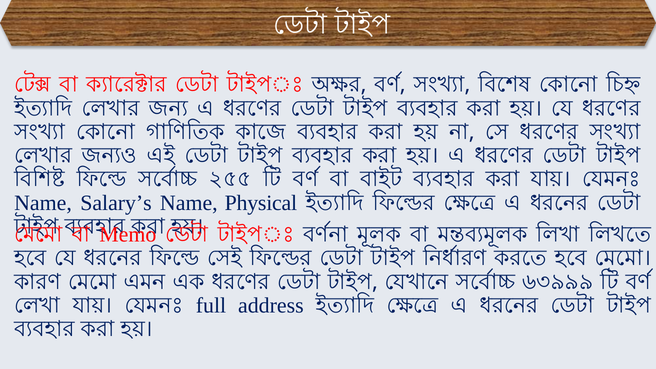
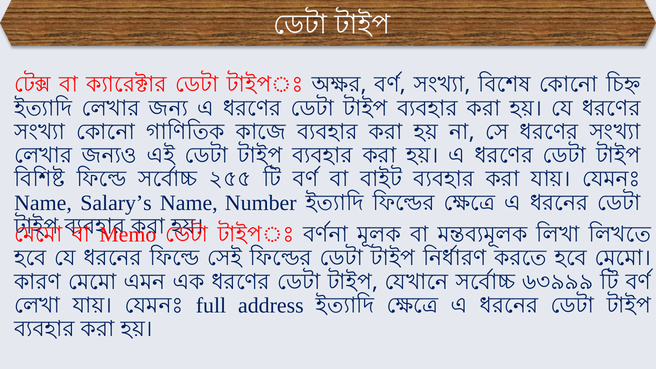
Physical: Physical -> Number (261, 203)
